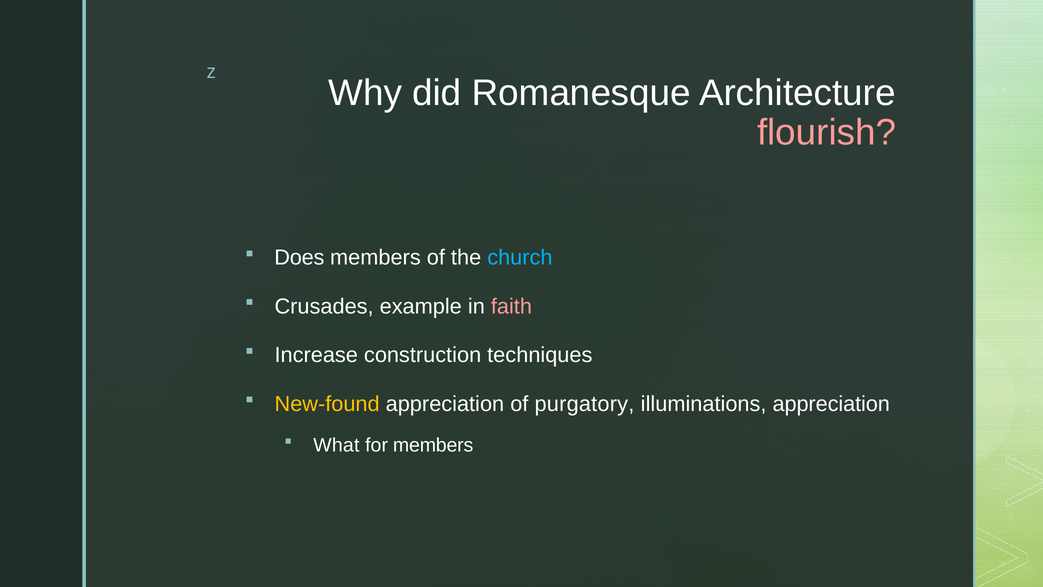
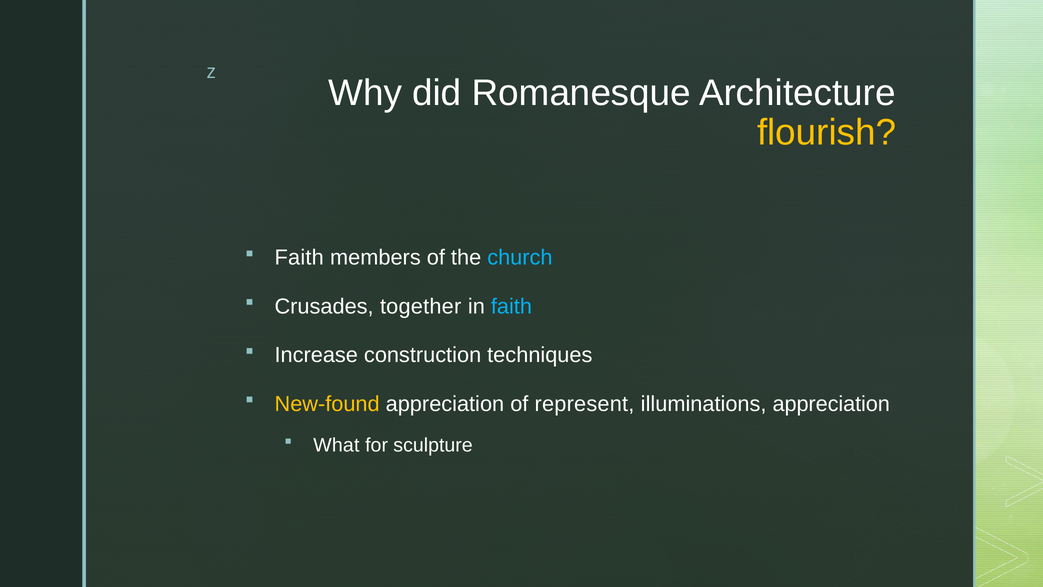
flourish colour: pink -> yellow (827, 133)
Does: Does -> Faith (299, 258)
example: example -> together (421, 306)
faith colour: pink -> light blue (511, 306)
purgatory: purgatory -> represent (584, 404)
for members: members -> sculpture (433, 445)
